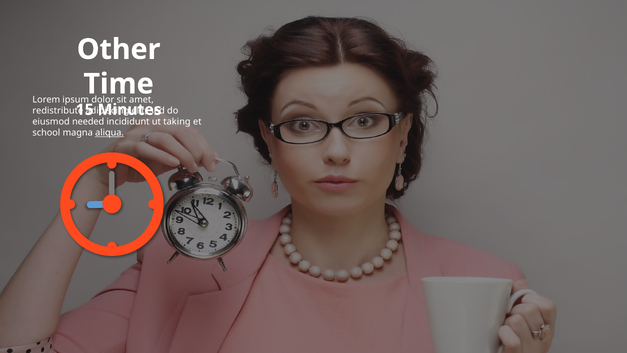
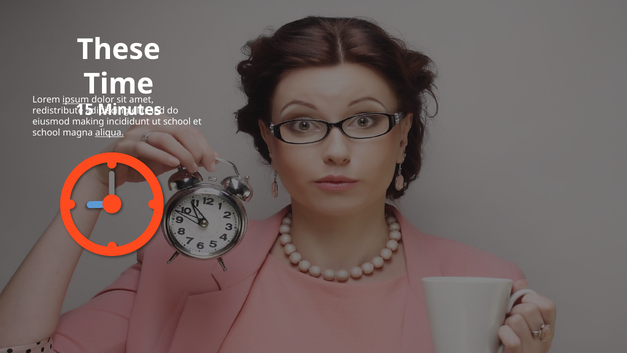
Other: Other -> These (119, 49)
ipsum underline: none -> present (76, 100)
needed: needed -> making (88, 122)
taking: taking -> school (177, 122)
